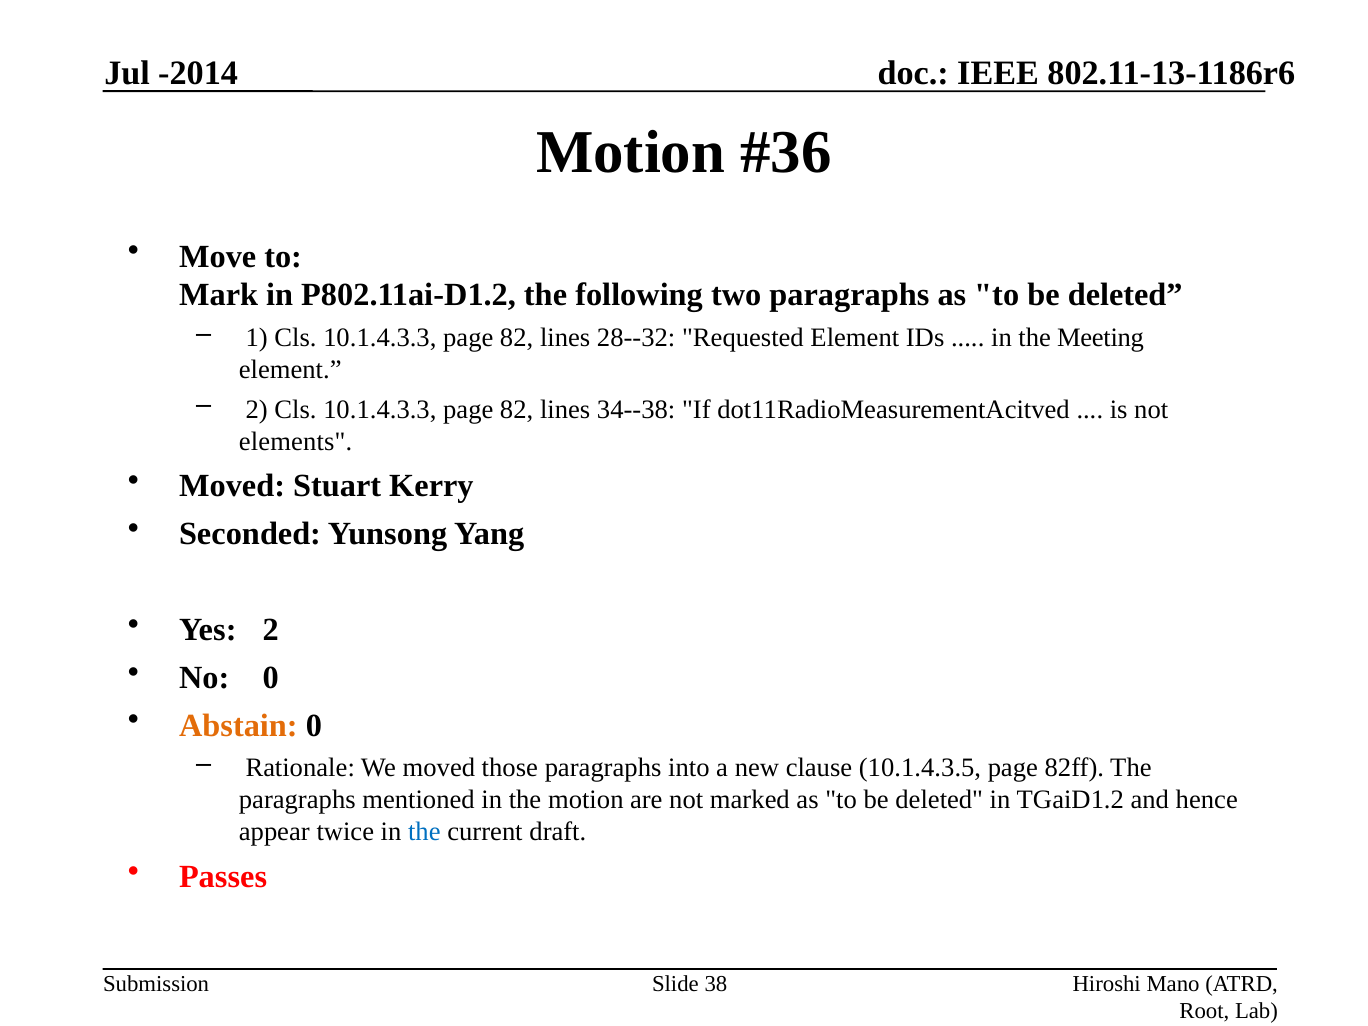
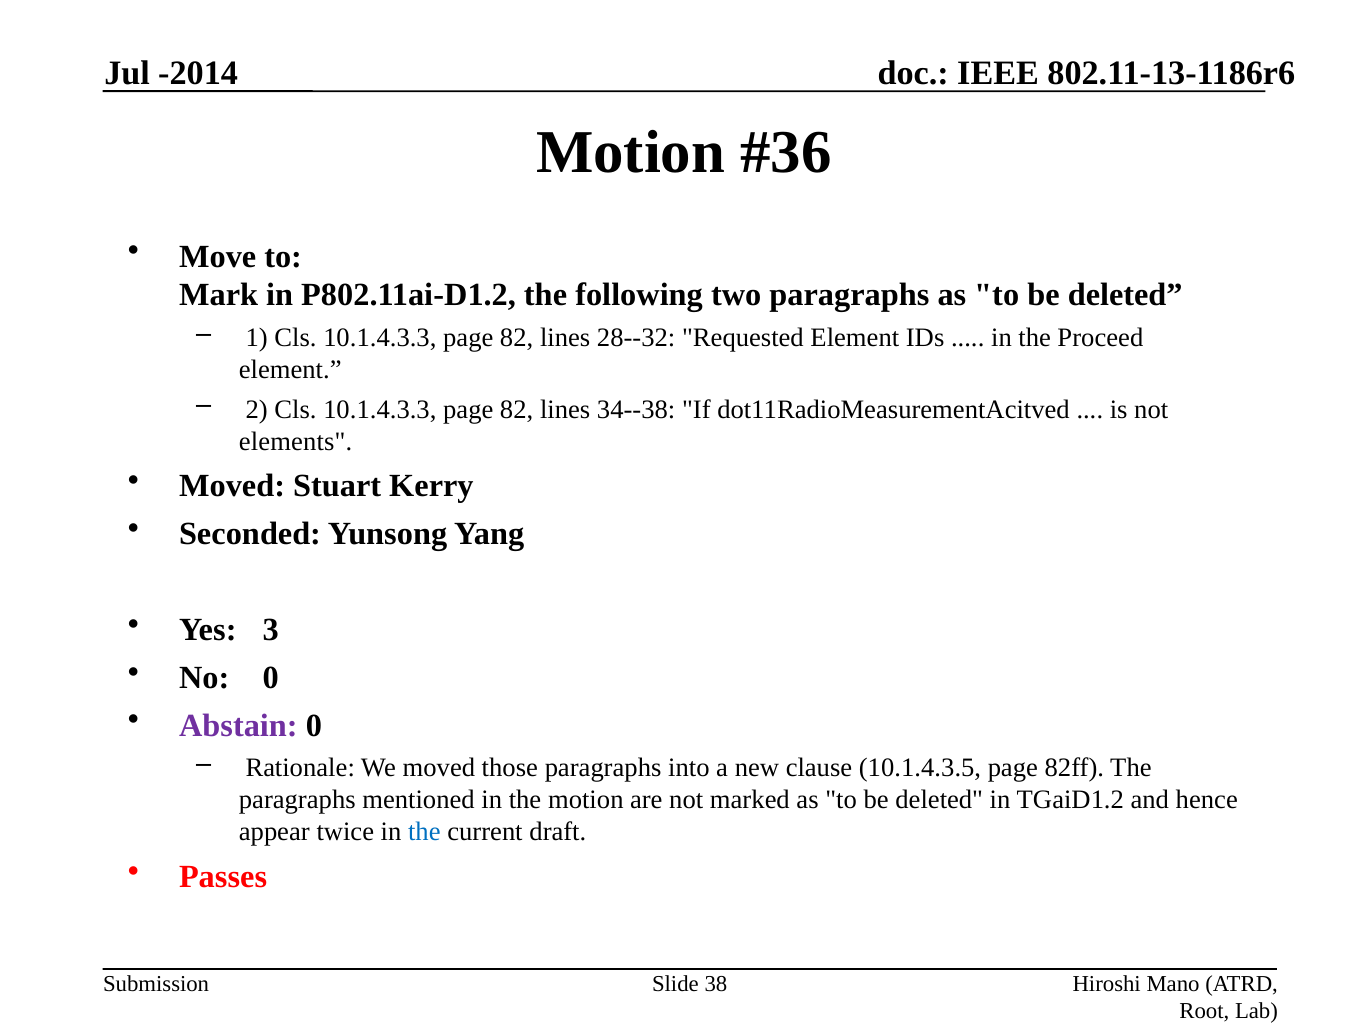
Meeting: Meeting -> Proceed (1100, 338)
Yes 2: 2 -> 3 (271, 630)
Abstain colour: orange -> purple (238, 726)
